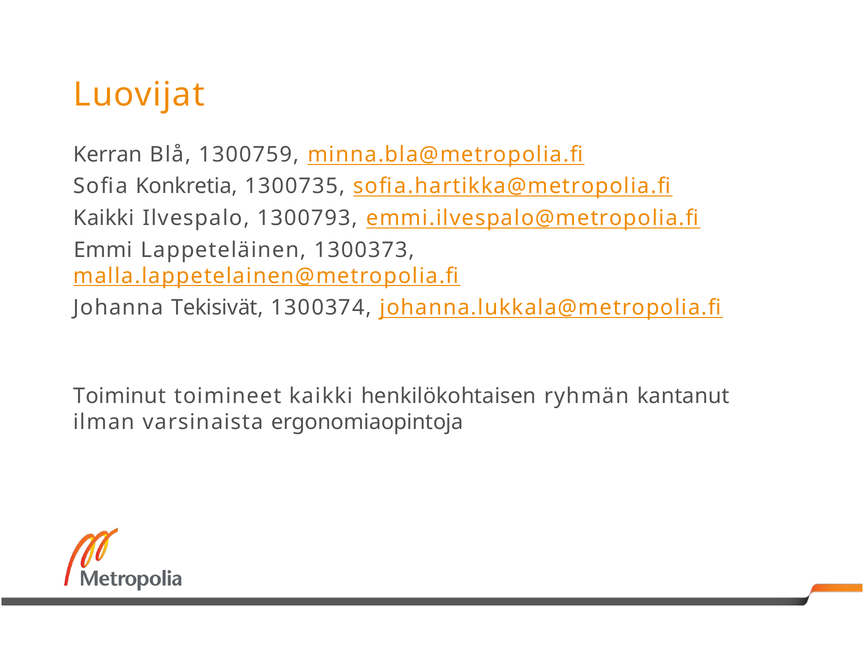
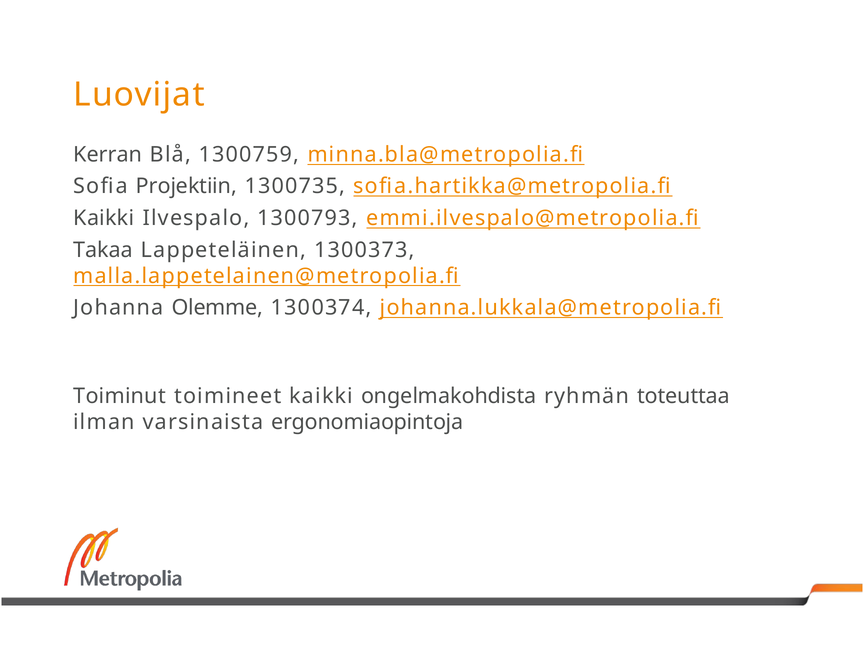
Konkretia: Konkretia -> Projektiin (186, 186)
Emmi: Emmi -> Takaa (103, 250)
Tekisivät: Tekisivät -> Olemme (217, 308)
henkilökohtaisen: henkilökohtaisen -> ongelmakohdista (449, 396)
kantanut: kantanut -> toteuttaa (683, 396)
